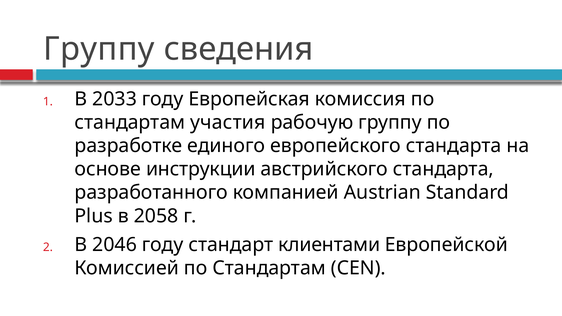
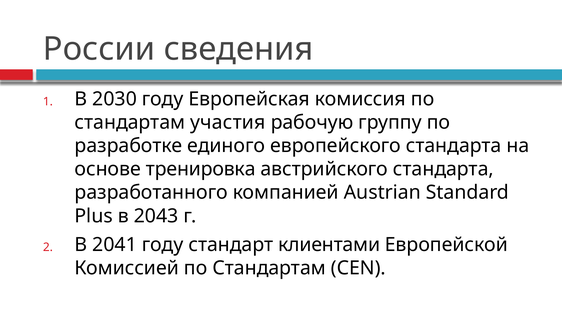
Группу: Группу -> России (99, 49)
2033: 2033 -> 2030 (115, 99)
инструкции: инструкции -> тренировка (201, 169)
2058: 2058 -> 2043 (156, 216)
2046: 2046 -> 2041 (115, 245)
